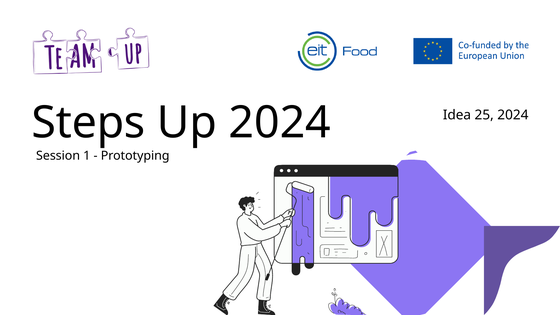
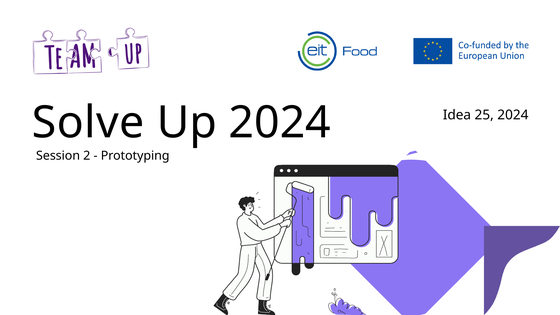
Steps: Steps -> Solve (88, 123)
1: 1 -> 2 (87, 156)
